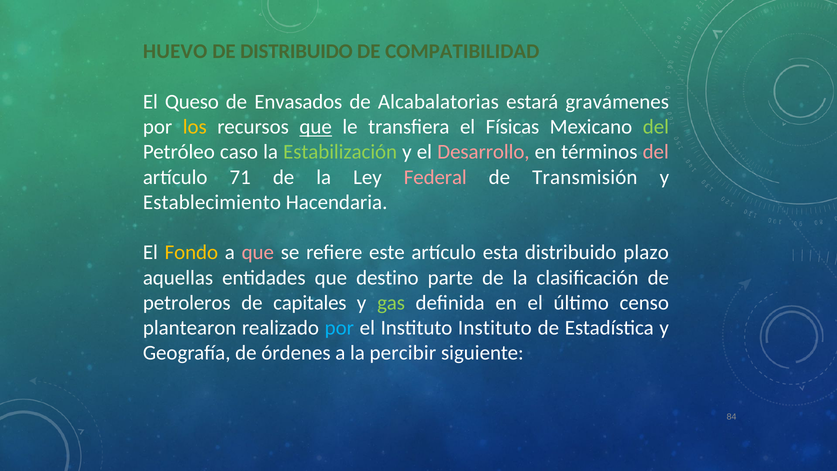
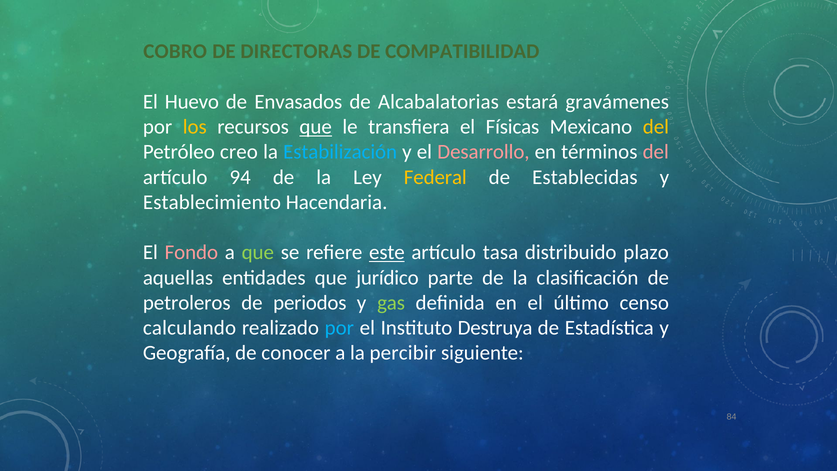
HUEVO: HUEVO -> COBRO (175, 52)
DE DISTRIBUIDO: DISTRIBUIDO -> DIRECTORAS (296, 52)
Queso: Queso -> Huevo (192, 102)
del colour: light green -> yellow (656, 127)
caso: caso -> creo (239, 152)
Estabilización colour: light green -> light blue (340, 152)
71: 71 -> 94 (240, 177)
Federal colour: pink -> yellow (435, 177)
Transmisión: Transmisión -> Establecidas (585, 177)
Fondo colour: yellow -> pink (191, 252)
que colour: pink -> light green (258, 252)
este underline: none -> present (387, 252)
esta: esta -> tasa (500, 252)
destino: destino -> jurídico (387, 278)
capitales: capitales -> periodos (310, 303)
plantearon: plantearon -> calculando (190, 328)
Instituto Instituto: Instituto -> Destruya (495, 328)
órdenes: órdenes -> conocer (296, 353)
